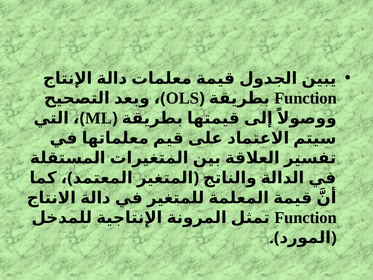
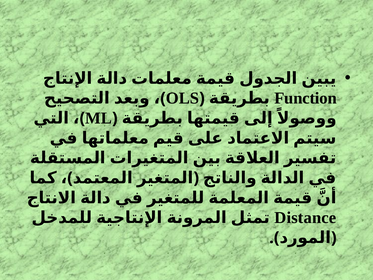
Function: Function -> Distance (305, 218)
